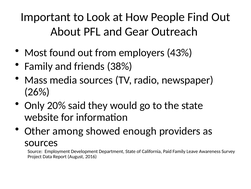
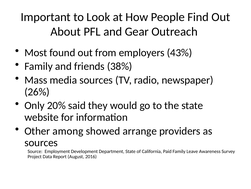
enough: enough -> arrange (140, 131)
